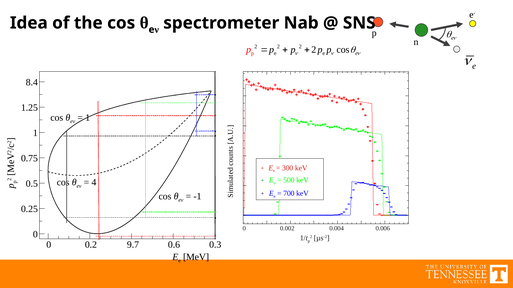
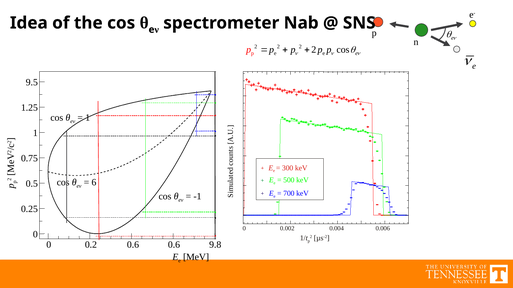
8.4: 8.4 -> 9.5 (32, 83)
4: 4 -> 6 (94, 183)
0.2 9.7: 9.7 -> 0.6 (133, 245)
0.3: 0.3 -> 9.8 (215, 245)
